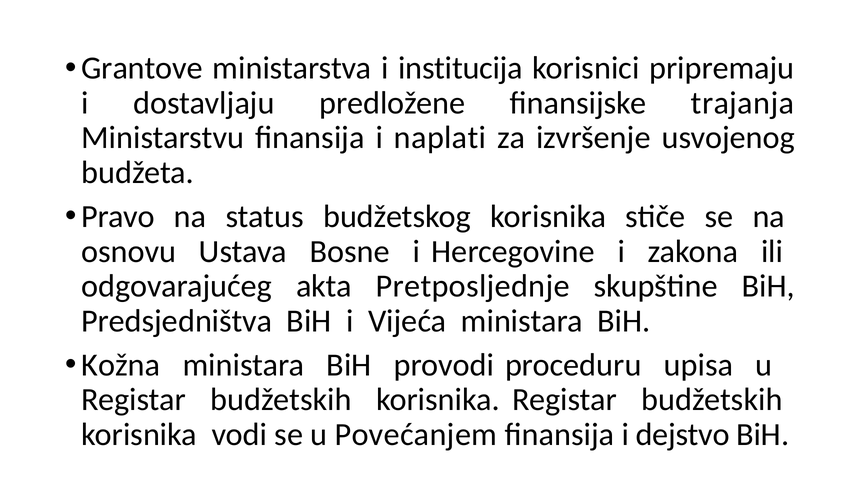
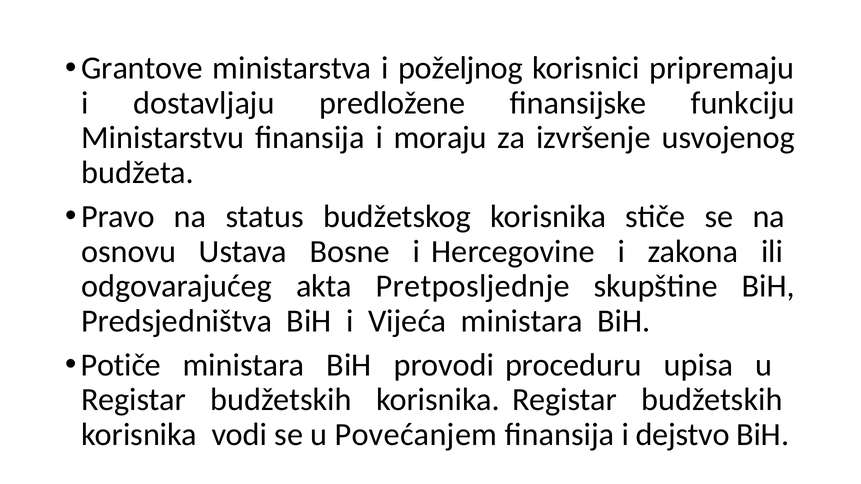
institucija: institucija -> poželjnog (461, 68)
trajanja: trajanja -> funkciju (743, 103)
naplati: naplati -> moraju (440, 138)
Kožna: Kožna -> Potiče (121, 365)
